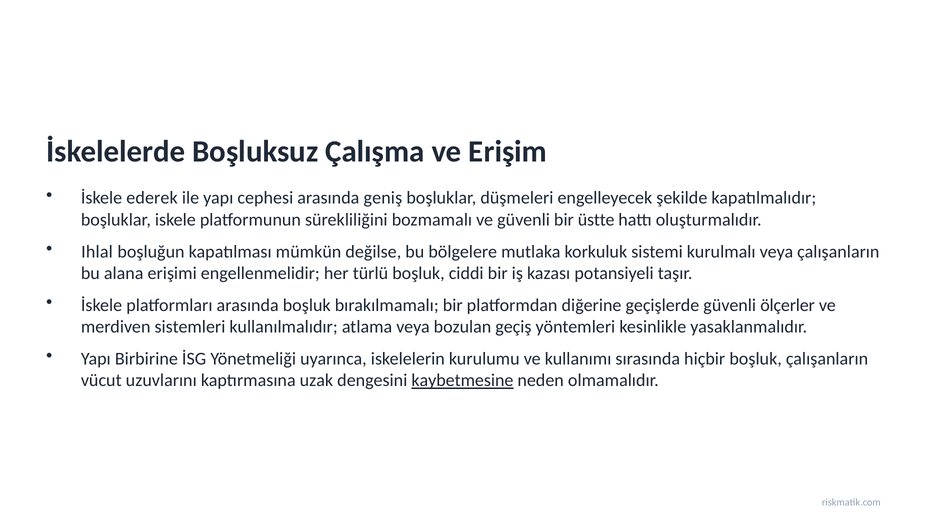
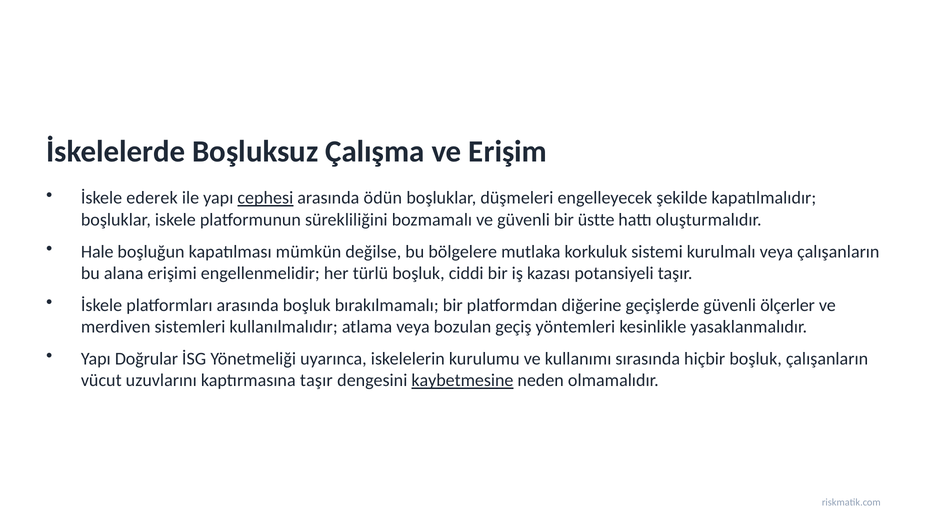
cephesi underline: none -> present (265, 198)
geniş: geniş -> ödün (383, 198)
Ihlal: Ihlal -> Hale (97, 252)
Birbirine: Birbirine -> Doğrular (146, 359)
kaptırmasına uzak: uzak -> taşır (316, 381)
